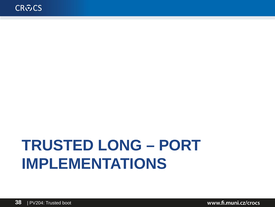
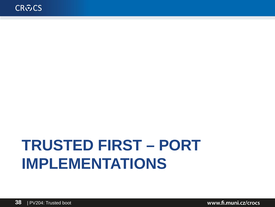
LONG: LONG -> FIRST (120, 145)
